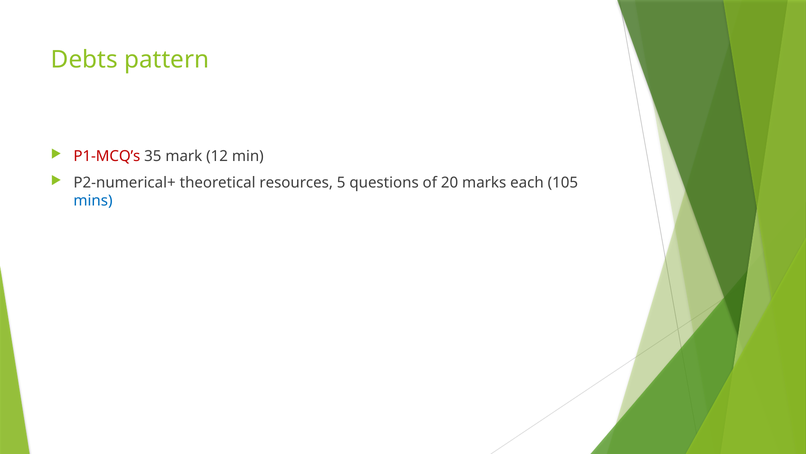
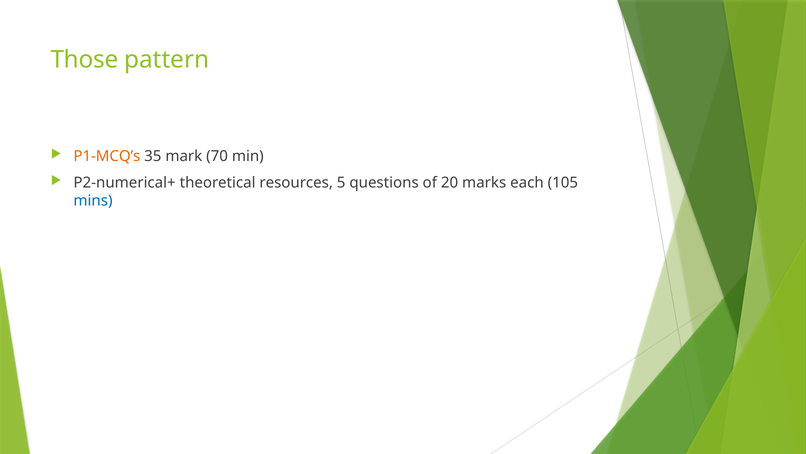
Debts: Debts -> Those (84, 60)
P1-MCQ’s colour: red -> orange (107, 156)
12: 12 -> 70 (217, 156)
